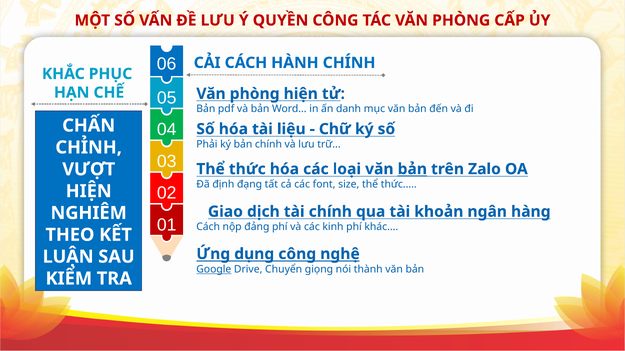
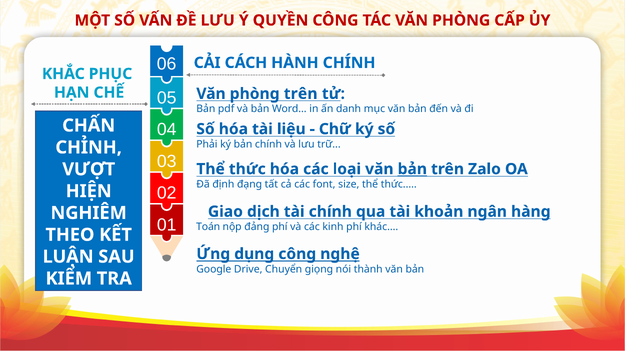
phòng hiện: hiện -> trên (301, 94)
Cách: Cách -> Toán (208, 227)
Google underline: present -> none (214, 270)
